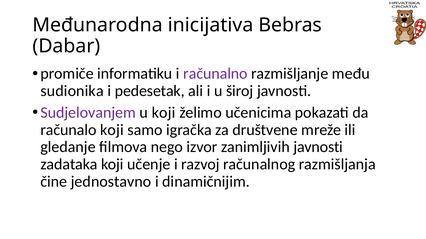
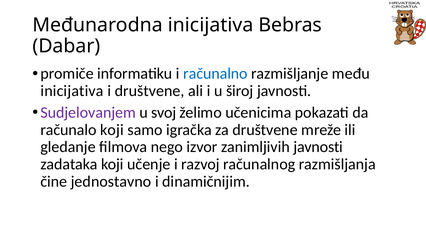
računalno colour: purple -> blue (215, 74)
sudionika: sudionika -> inicijativa (72, 91)
i pedesetak: pedesetak -> društvene (150, 91)
u koji: koji -> svoj (164, 113)
